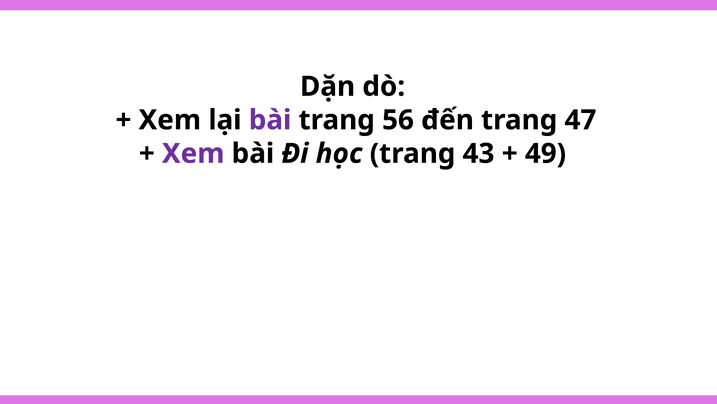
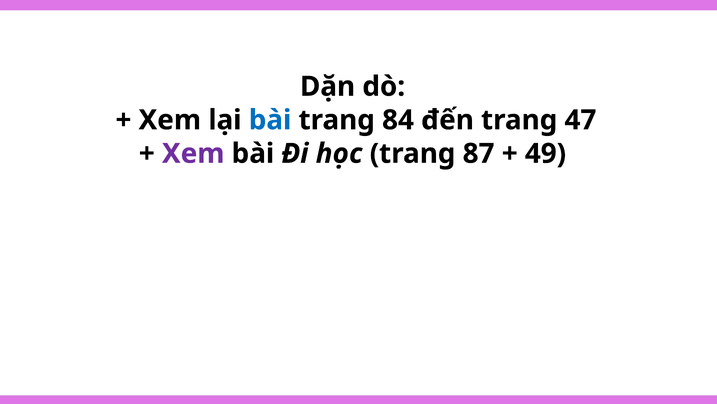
bài colour: purple -> blue (270, 120)
56: 56 -> 84 (398, 120)
43: 43 -> 87 (479, 153)
